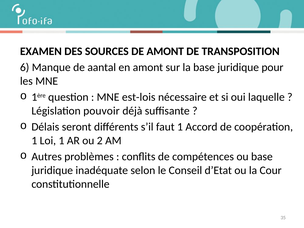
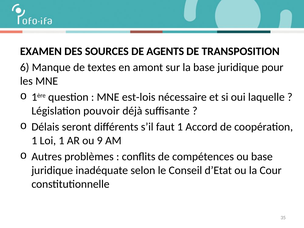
DE AMONT: AMONT -> AGENTS (165, 51)
aantal: aantal -> textes (102, 67)
2: 2 -> 9 (100, 141)
